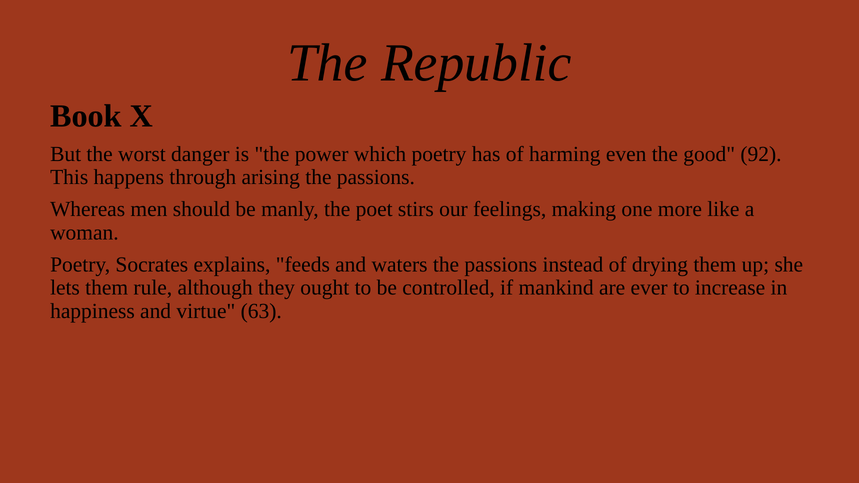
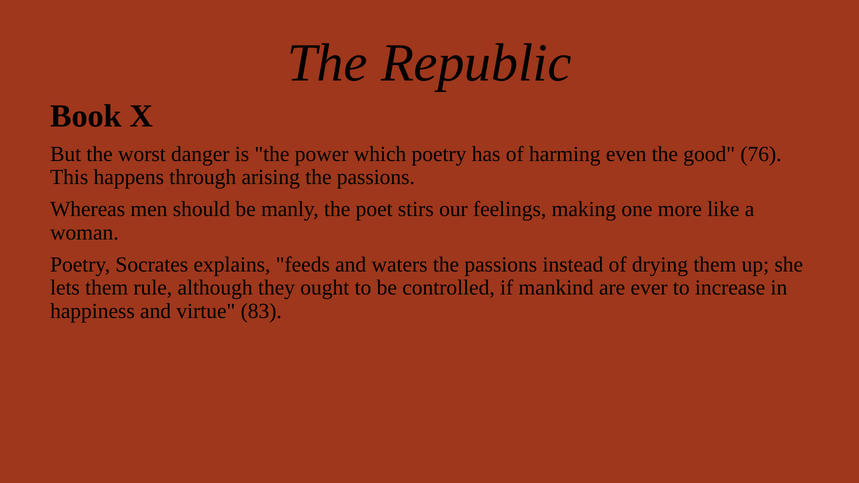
92: 92 -> 76 (761, 154)
63: 63 -> 83 (261, 311)
